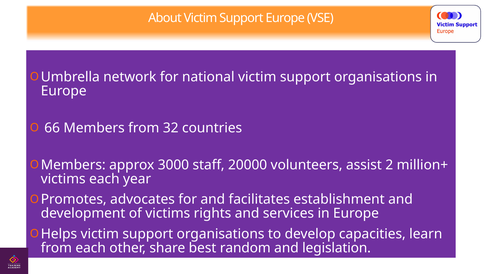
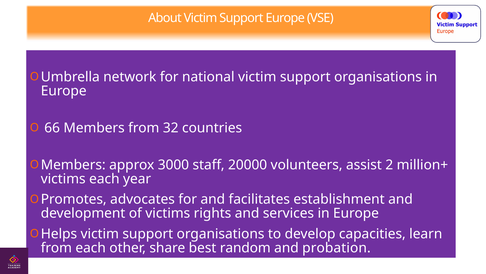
legislation: legislation -> probation (336, 247)
